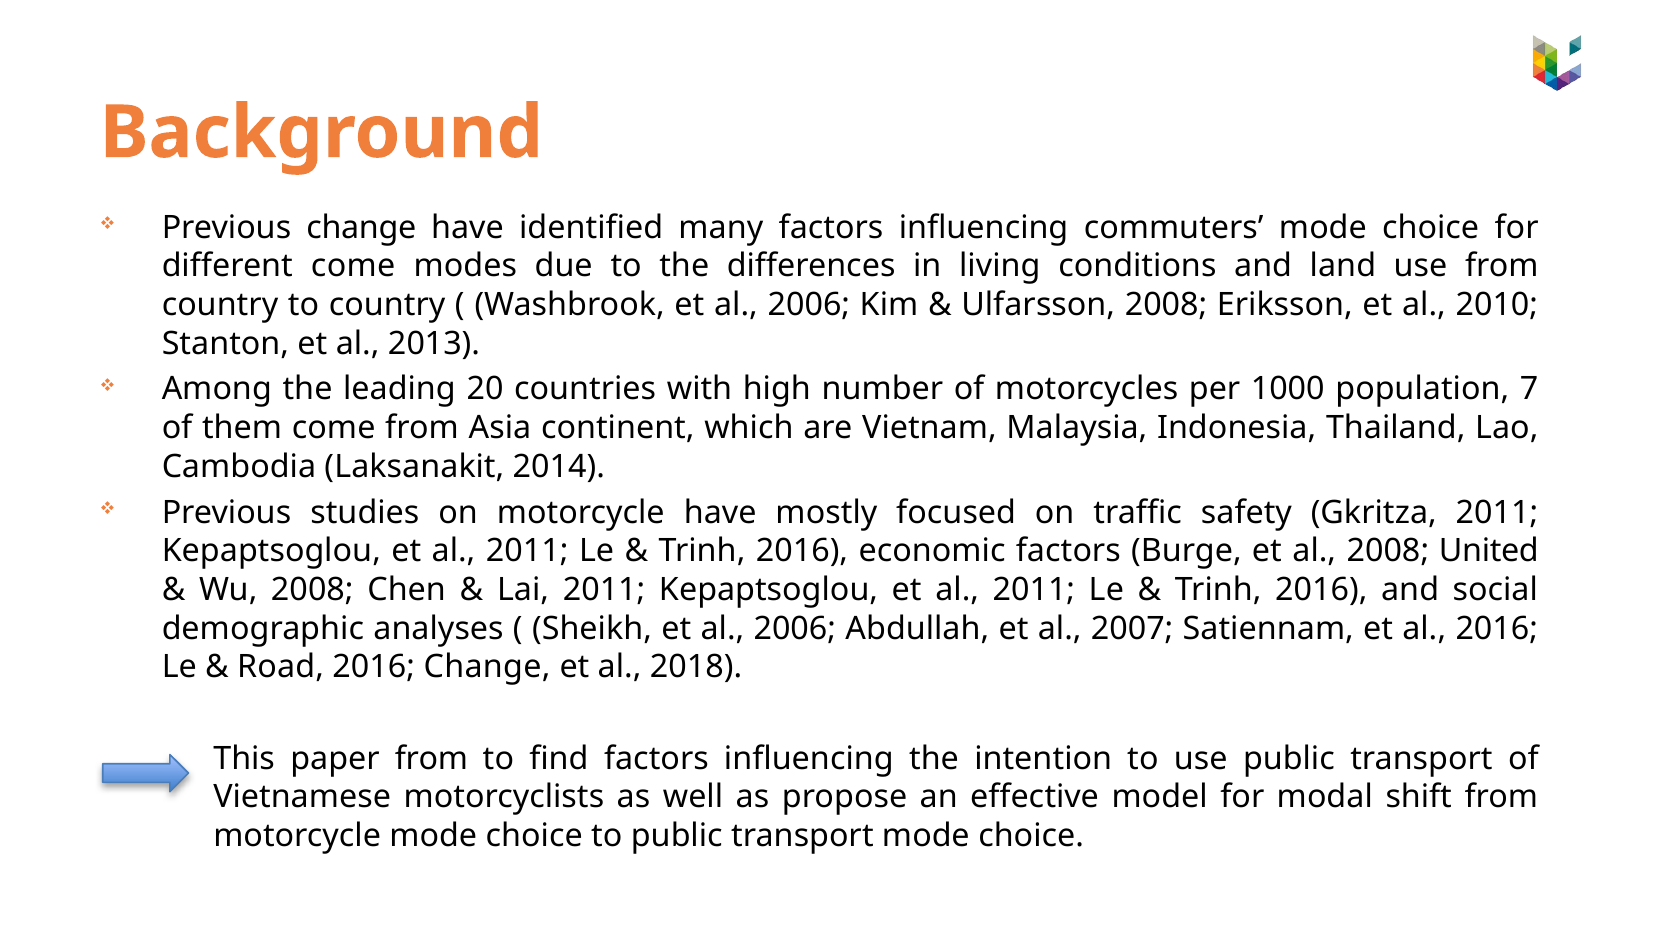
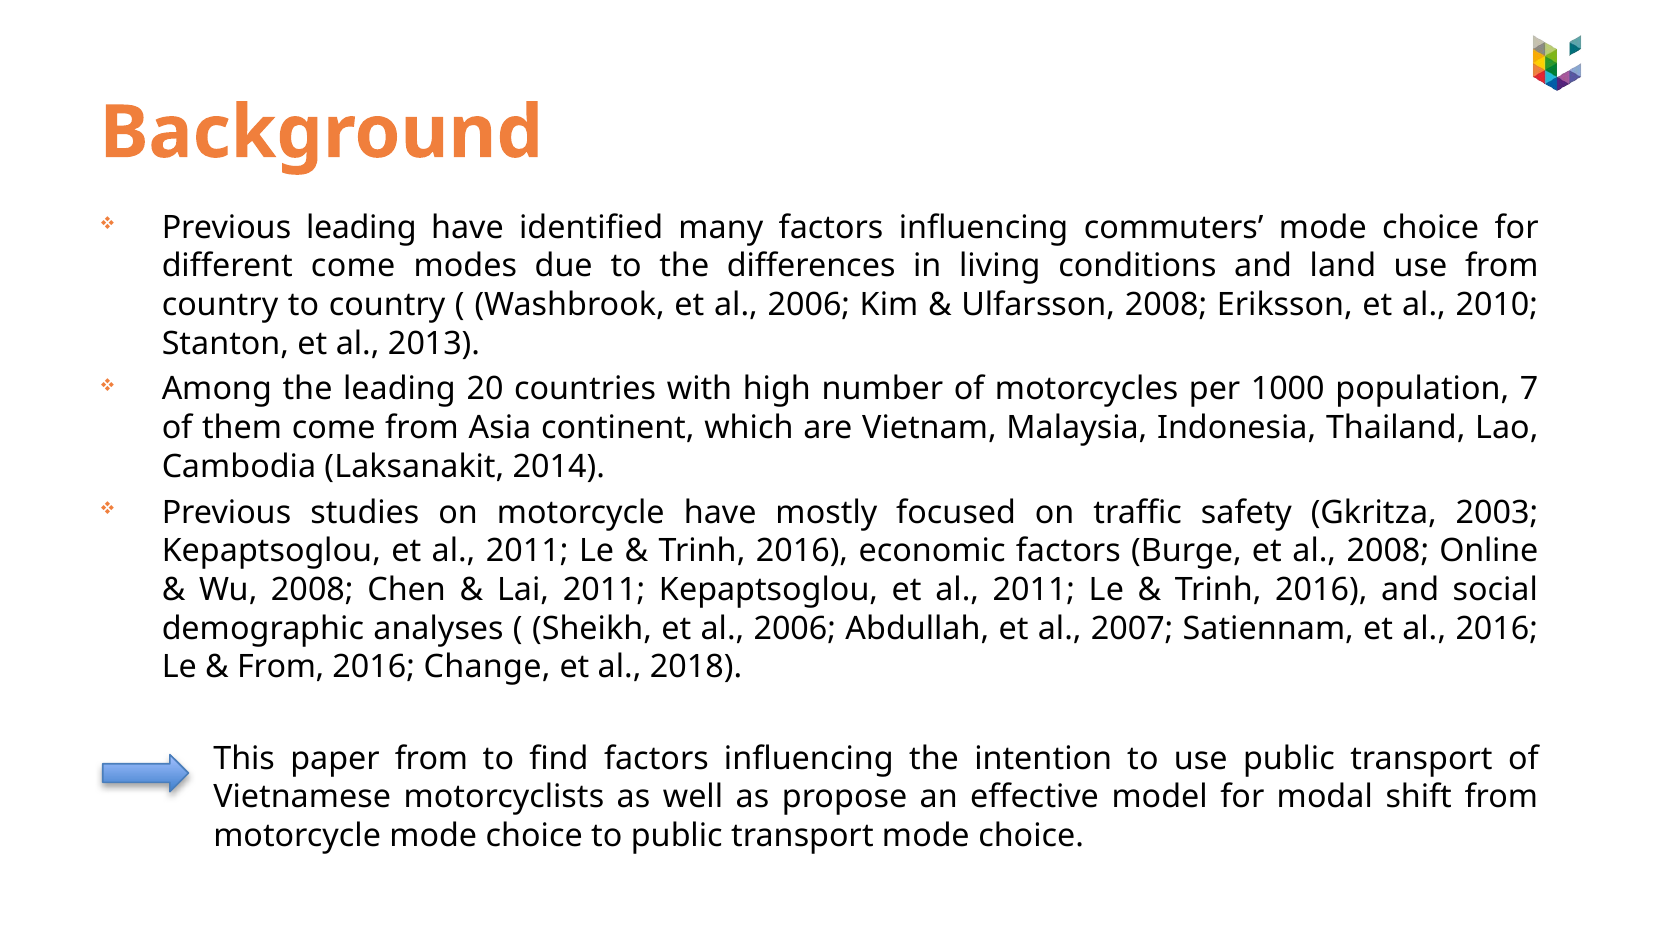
Previous change: change -> leading (361, 228)
Gkritza 2011: 2011 -> 2003 (1497, 513)
United: United -> Online (1489, 551)
Road: Road -> From (281, 667)
